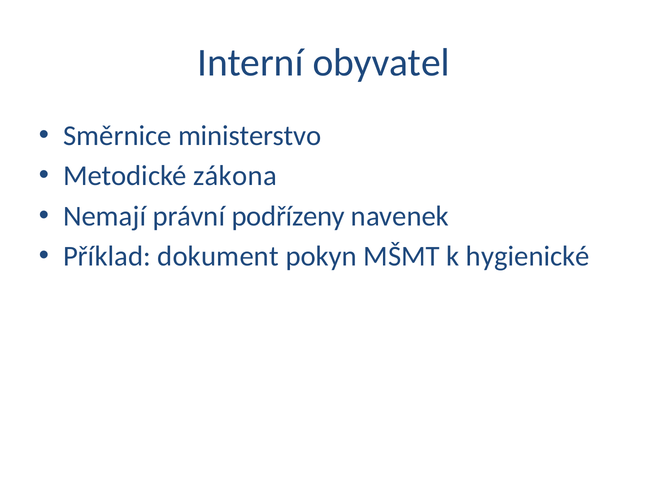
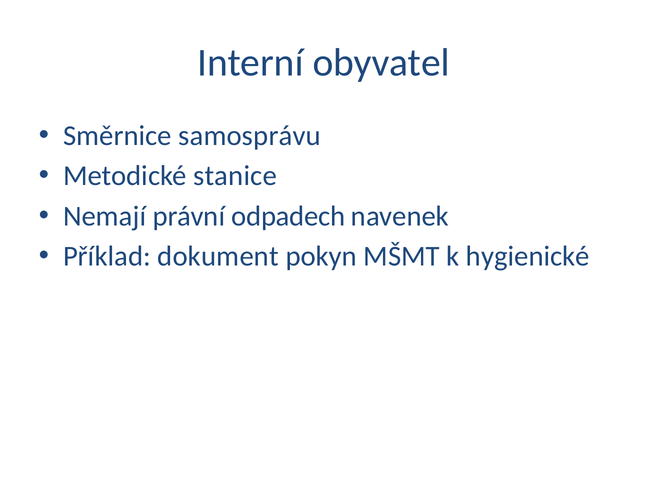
ministerstvo: ministerstvo -> samosprávu (250, 136)
zákona: zákona -> stanice (235, 176)
podřízeny: podřízeny -> odpadech (288, 216)
